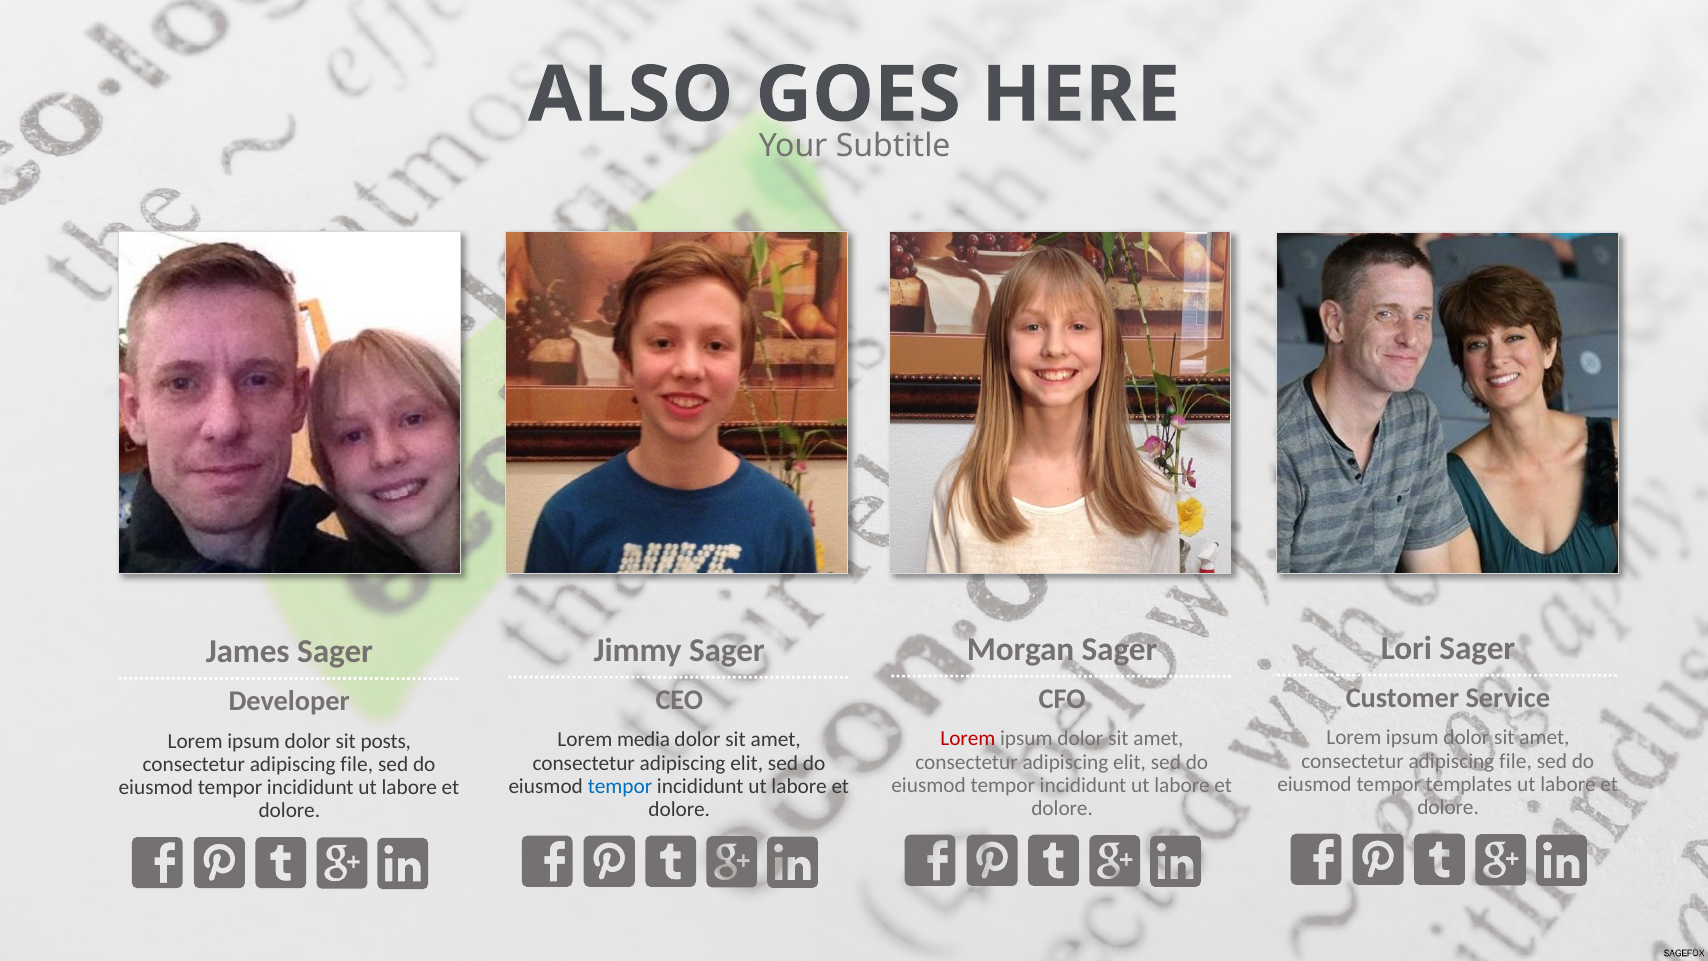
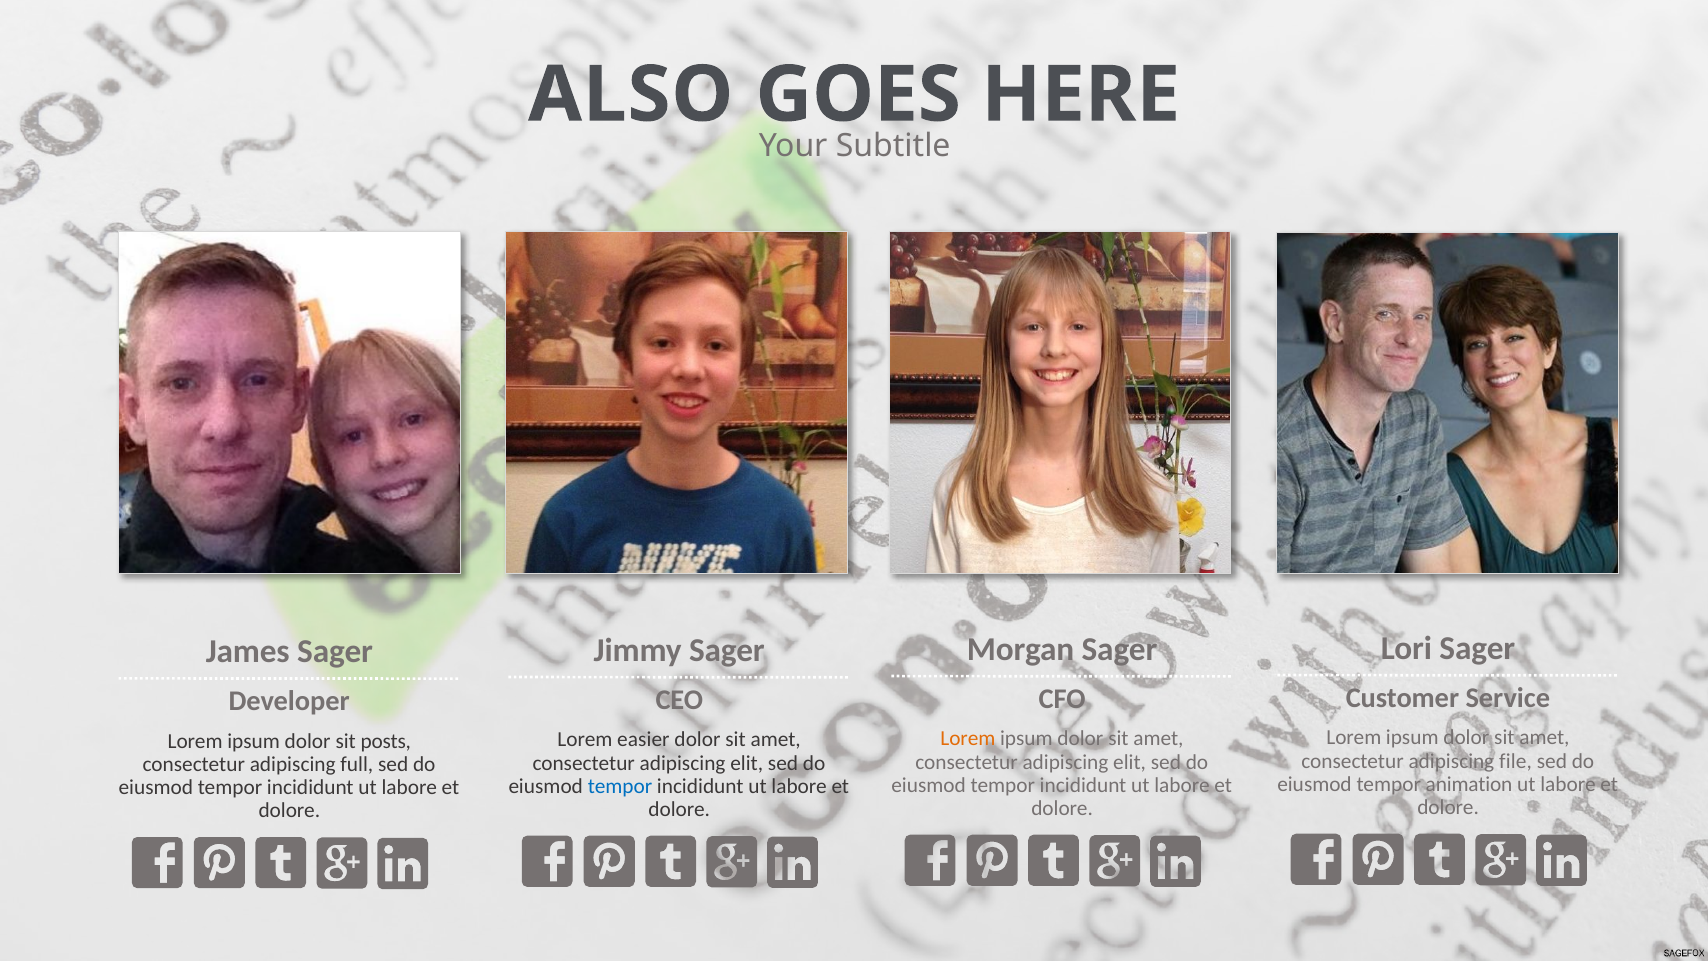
Lorem colour: red -> orange (968, 739)
media: media -> easier (643, 740)
file: file -> full (357, 764)
templates: templates -> animation (1469, 784)
